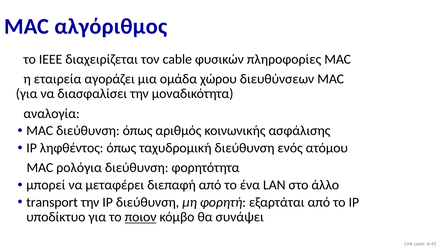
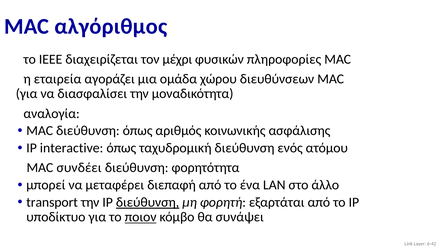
cable: cable -> μέχρι (177, 59)
ληφθέντος: ληφθέντος -> interactive (72, 148)
ρολόγια: ρολόγια -> συνδέει (79, 168)
διεύθυνση underline: none -> present (148, 202)
